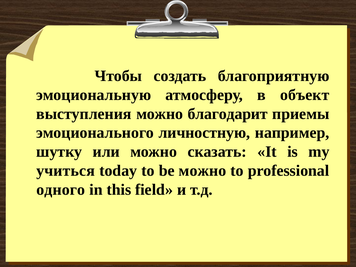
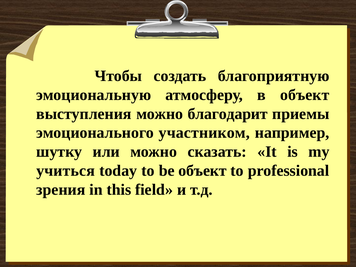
личностную: личностную -> участником (204, 133)
be можно: можно -> объект (203, 171)
одного: одного -> зрения (61, 190)
